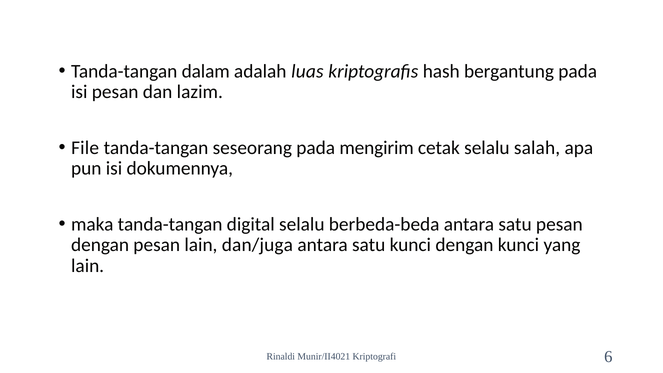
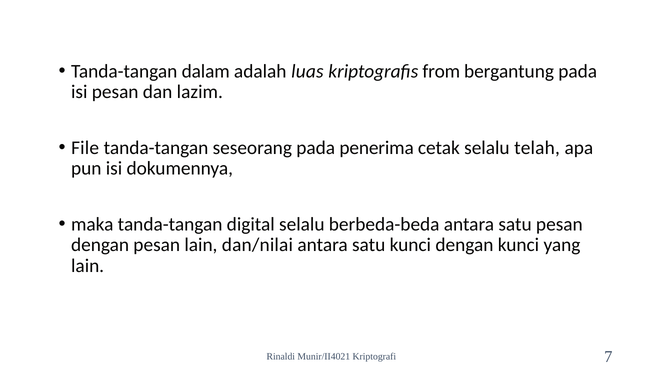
hash: hash -> from (441, 71)
mengirim: mengirim -> penerima (377, 148)
salah: salah -> telah (537, 148)
dan/juga: dan/juga -> dan/nilai (257, 245)
6: 6 -> 7 (608, 357)
